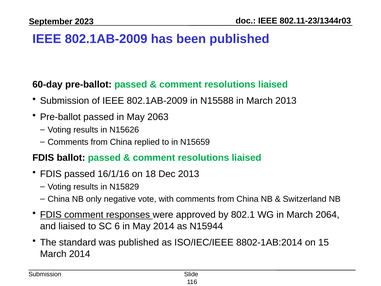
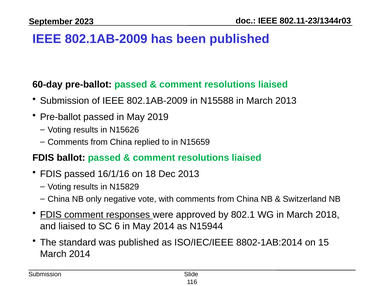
2063: 2063 -> 2019 (158, 117)
2064: 2064 -> 2018 (327, 215)
